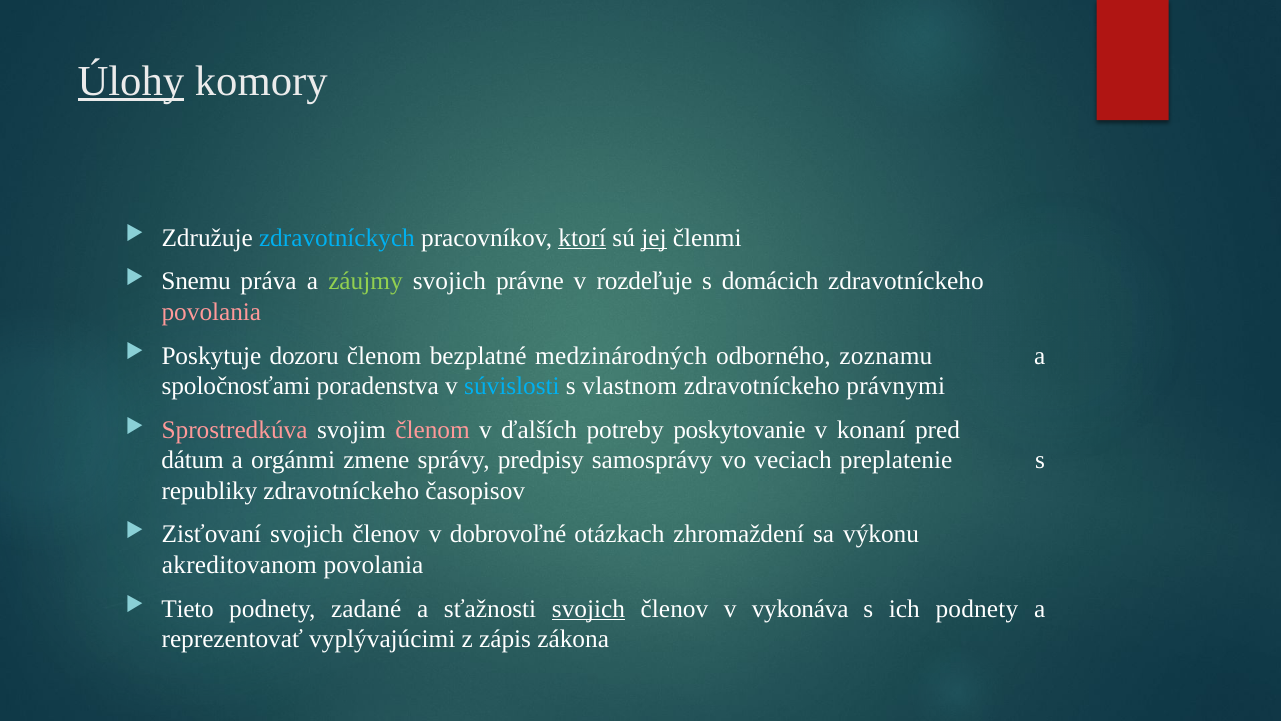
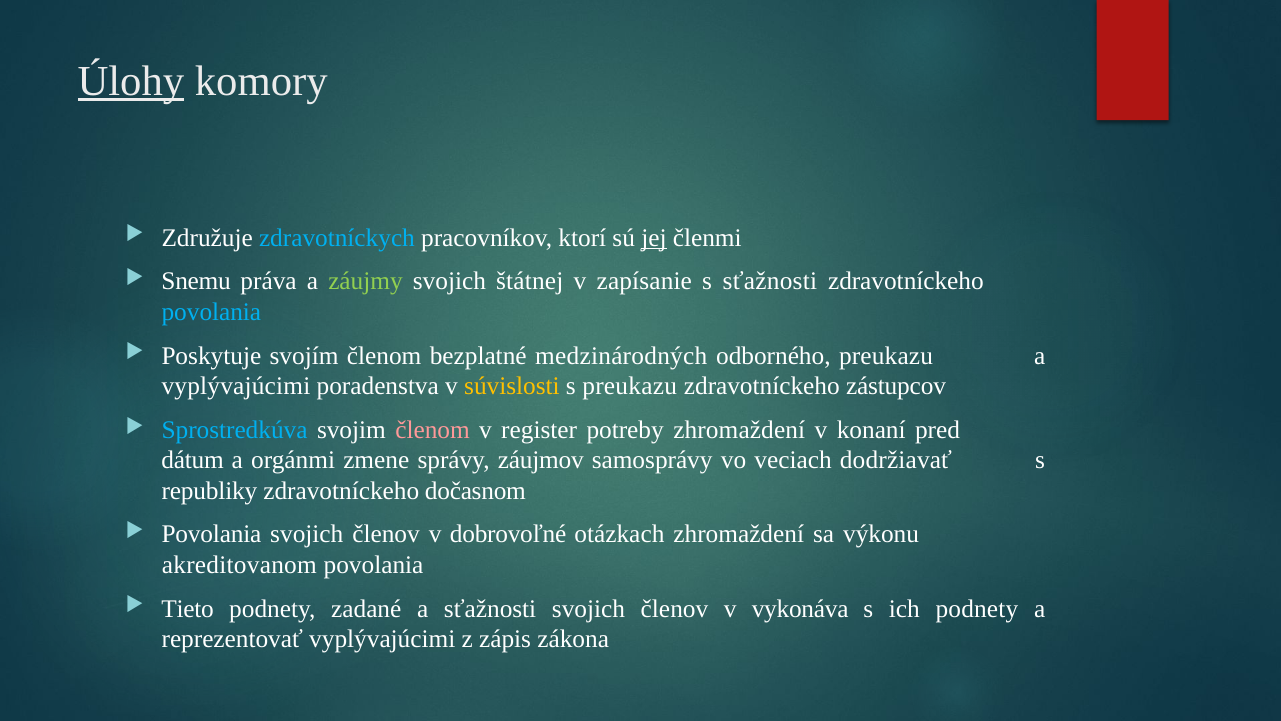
ktorí underline: present -> none (582, 237)
právne: právne -> štátnej (530, 281)
rozdeľuje: rozdeľuje -> zapísanie (644, 281)
s domácich: domácich -> sťažnosti (770, 281)
povolania colour: pink -> light blue (211, 312)
dozoru: dozoru -> svojím (304, 355)
odborného zoznamu: zoznamu -> preukazu (886, 355)
spoločnosťami: spoločnosťami -> vyplývajúcimi (236, 386)
súvislosti colour: light blue -> yellow (512, 386)
s vlastnom: vlastnom -> preukazu (630, 386)
právnymi: právnymi -> zástupcov (896, 386)
Sprostredkúva colour: pink -> light blue (235, 430)
ďalších: ďalších -> register (539, 430)
potreby poskytovanie: poskytovanie -> zhromaždení (739, 430)
predpisy: predpisy -> záujmov (541, 460)
preplatenie: preplatenie -> dodržiavať (896, 460)
časopisov: časopisov -> dočasnom (475, 490)
Zisťovaní: Zisťovaní -> Povolania (211, 534)
svojich underline: present -> none (589, 608)
